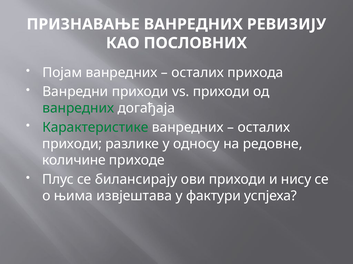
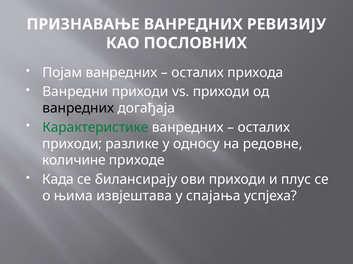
ванредних colour: green -> black (78, 108)
Плус: Плус -> Када (58, 180)
нису: нису -> плус (296, 180)
фактури: фактури -> спајања (213, 196)
